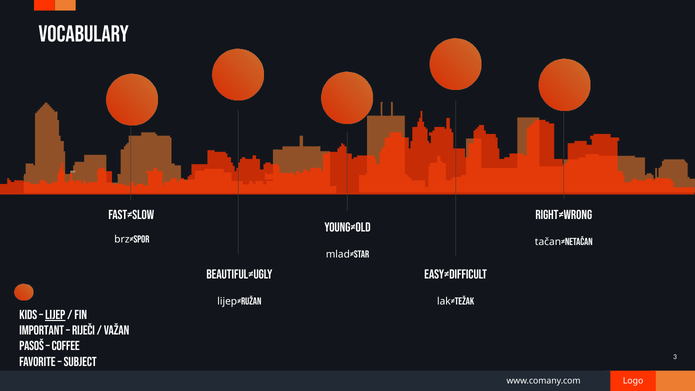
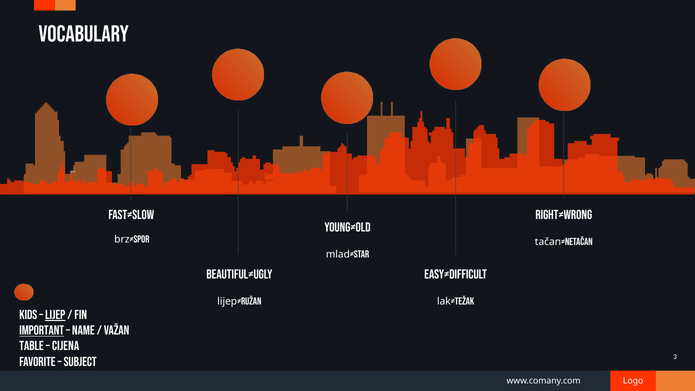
important underline: none -> present (42, 330)
riječi: riječi -> name (83, 330)
pasoš: pasoš -> table (32, 346)
coffee: coffee -> cijena (66, 346)
